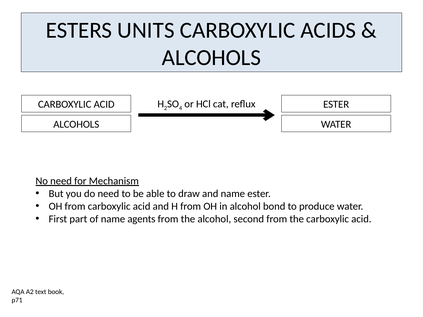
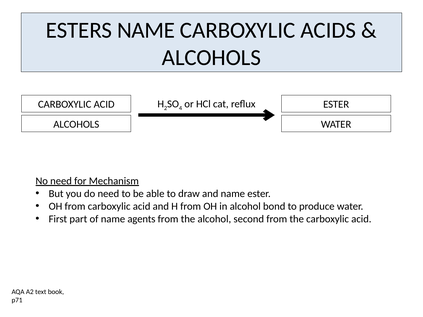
ESTERS UNITS: UNITS -> NAME (146, 30)
